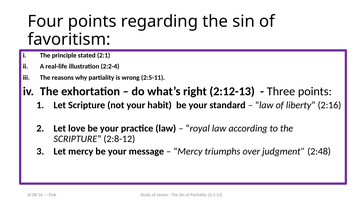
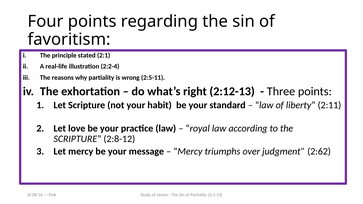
2:16: 2:16 -> 2:11 (329, 105)
2:48: 2:48 -> 2:62 (319, 152)
